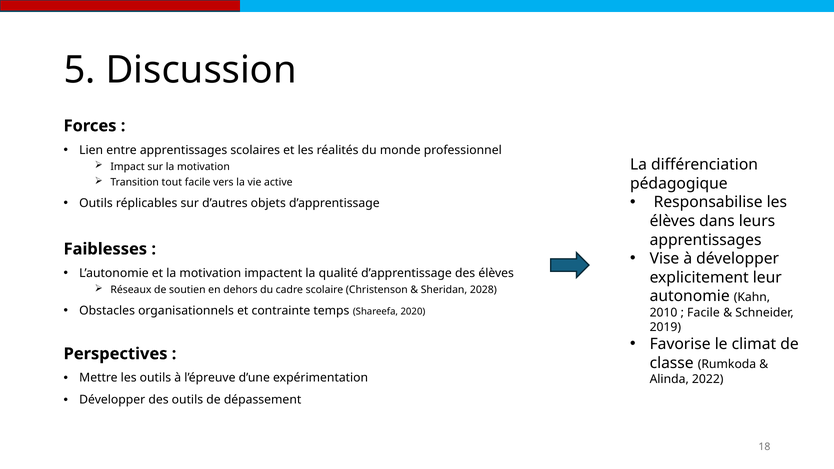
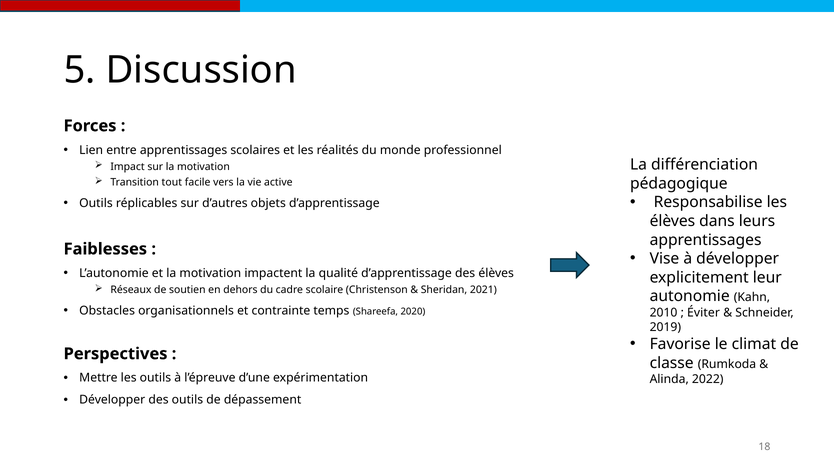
2028: 2028 -> 2021 (483, 290)
Facile: Facile -> Éviter (703, 313)
